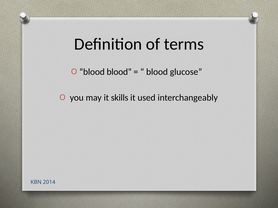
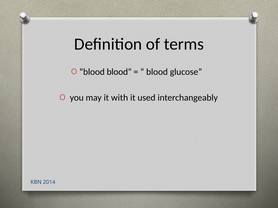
skills: skills -> with (120, 98)
